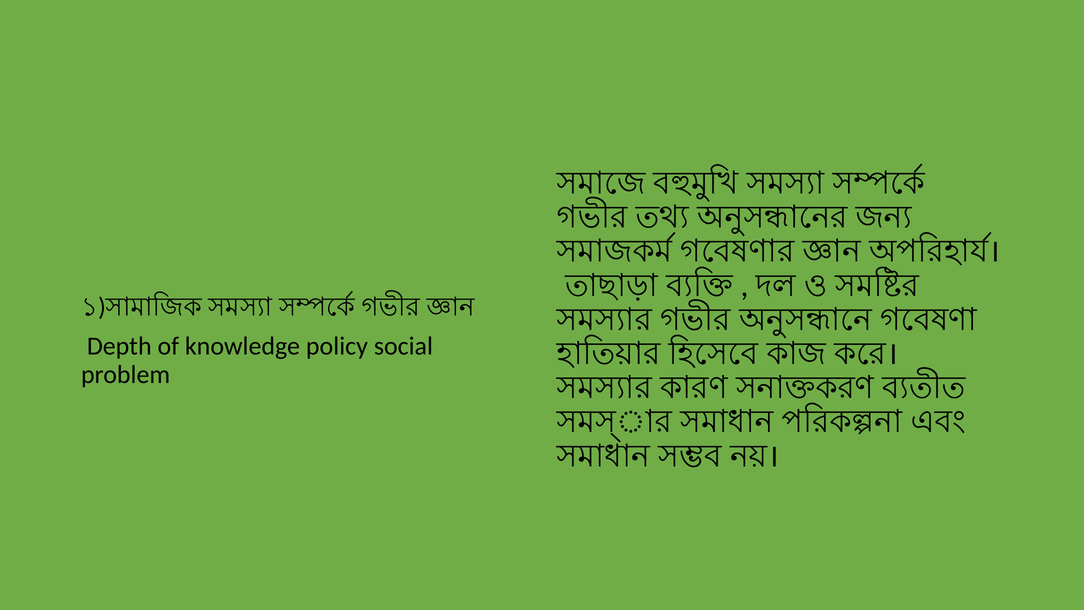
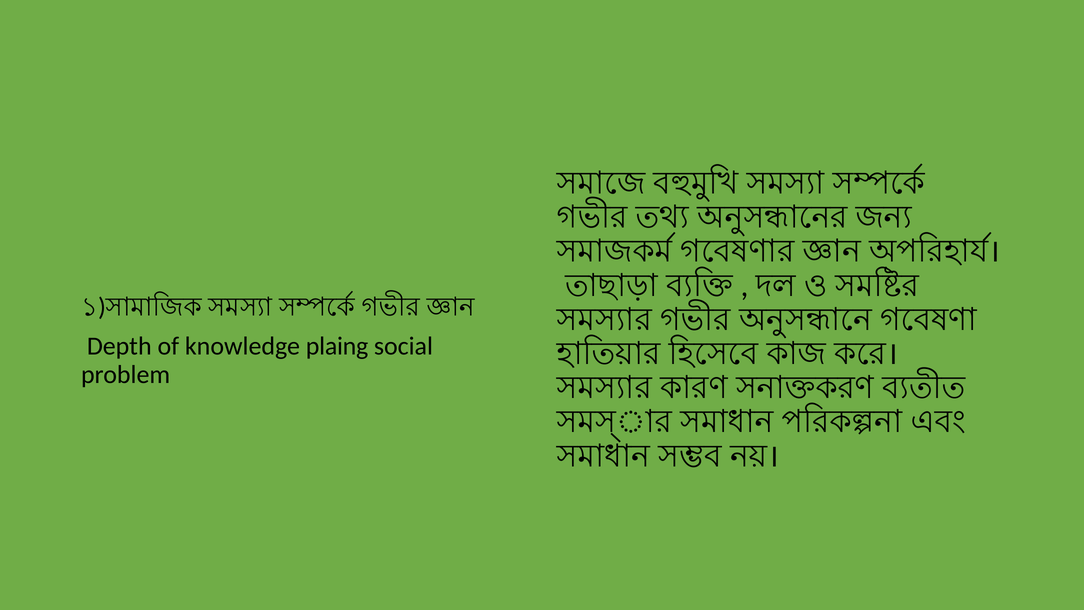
policy: policy -> plaing (337, 346)
